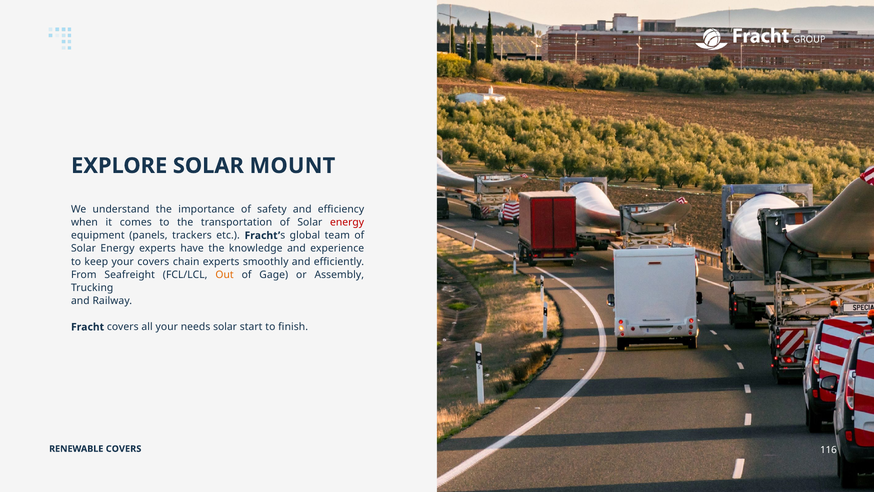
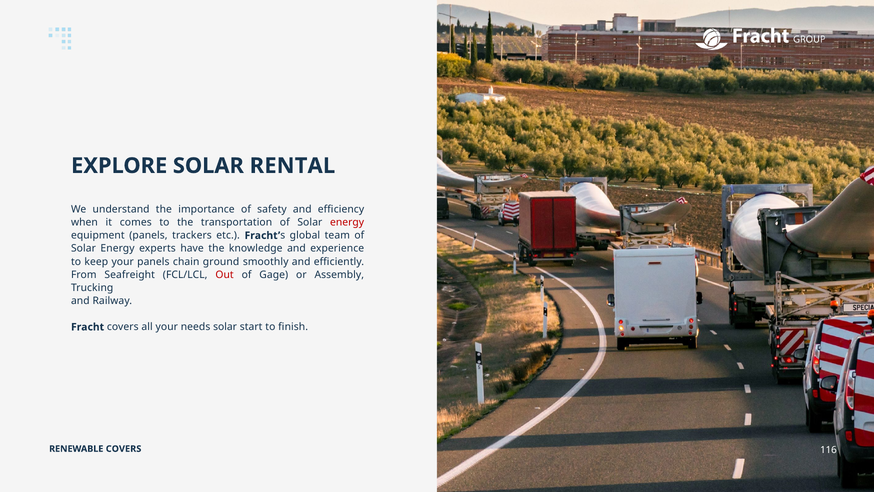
MOUNT: MOUNT -> RENTAL (292, 166)
your covers: covers -> panels (153, 261)
chain experts: experts -> ground (221, 261)
Out colour: orange -> red (225, 275)
